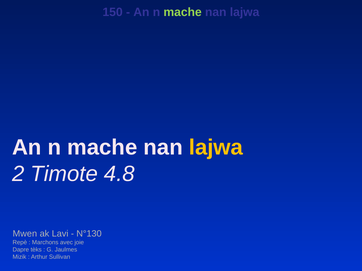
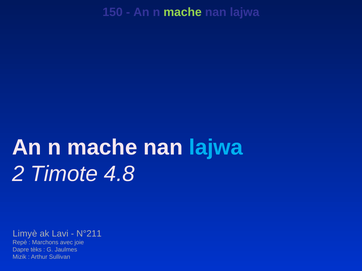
lajwa colour: yellow -> light blue (216, 148)
Mwen: Mwen -> Limyè (25, 234)
N°130: N°130 -> N°211 (89, 234)
